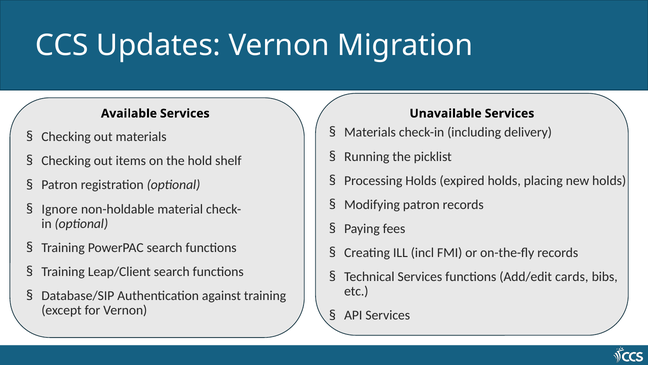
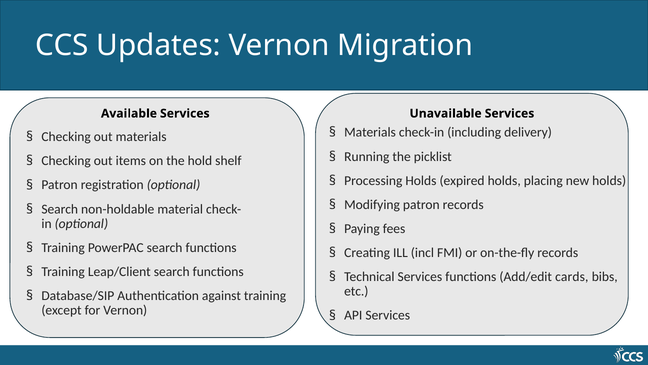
Ignore: Ignore -> Search (60, 209)
